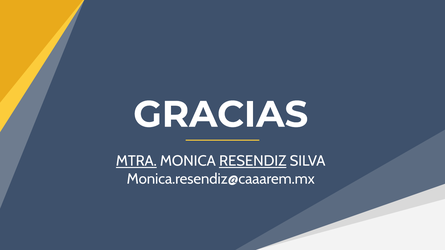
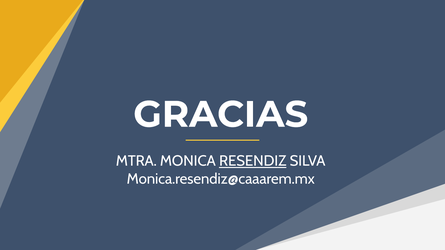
MTRA underline: present -> none (136, 161)
